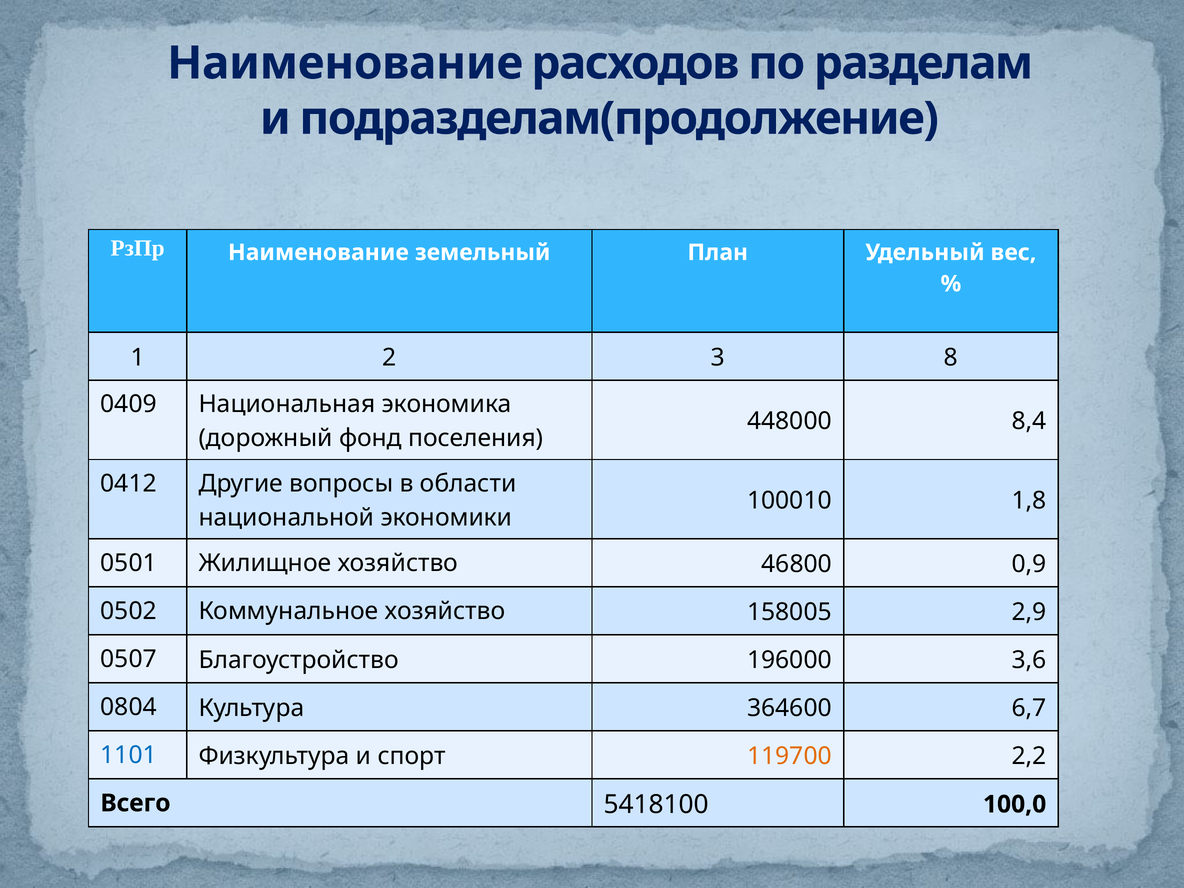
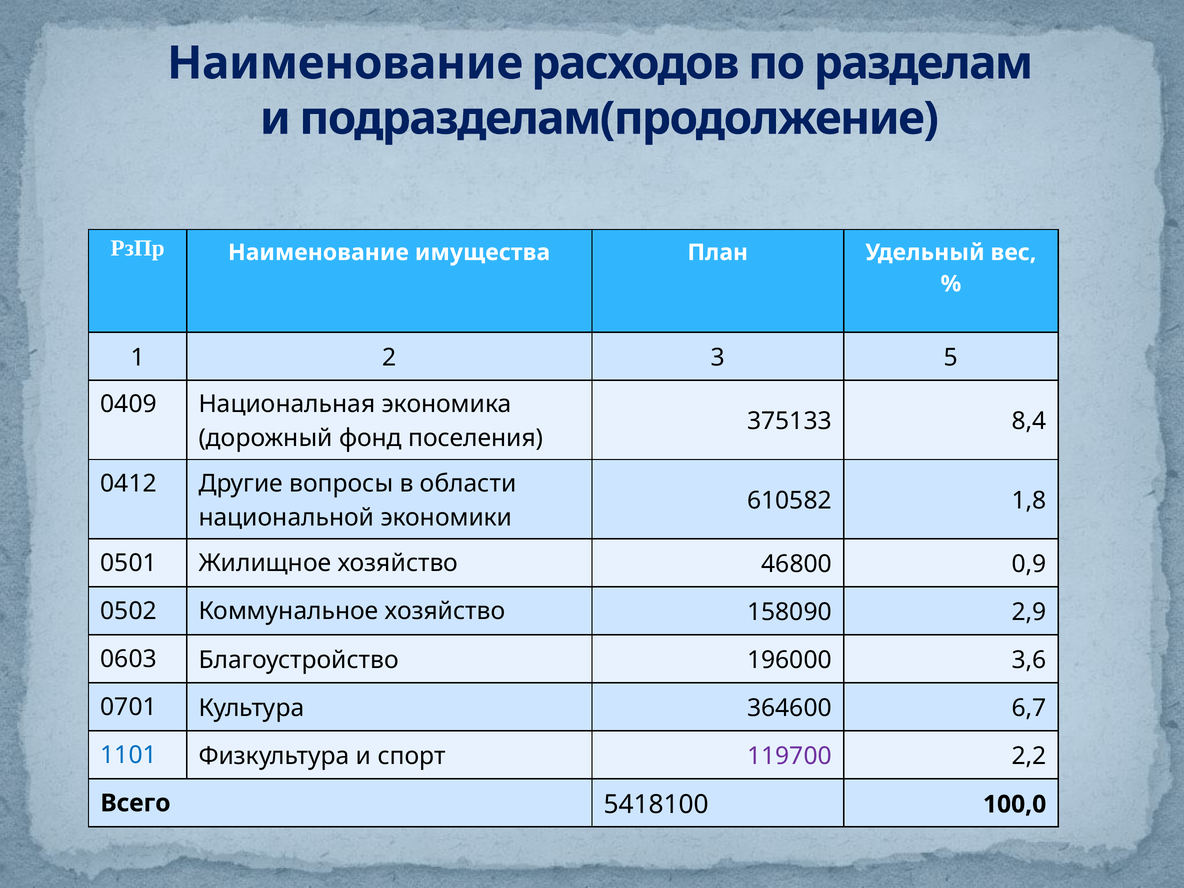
земельный: земельный -> имущества (483, 253)
8: 8 -> 5 (951, 358)
448000: 448000 -> 375133 (789, 421)
100010: 100010 -> 610582 (789, 501)
158005: 158005 -> 158090 (789, 612)
0507: 0507 -> 0603 (129, 659)
0804: 0804 -> 0701 (129, 707)
119700 colour: orange -> purple (789, 756)
